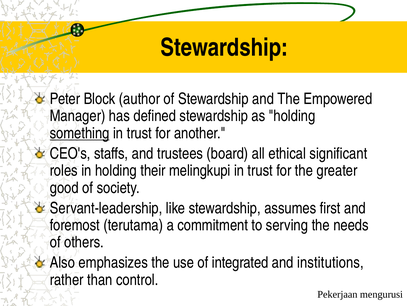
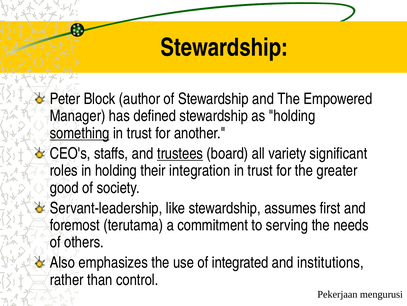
trustees underline: none -> present (180, 153)
ethical: ethical -> variety (287, 153)
melingkupi: melingkupi -> integration (200, 170)
